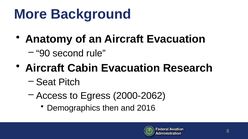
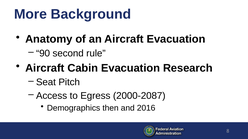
2000-2062: 2000-2062 -> 2000-2087 (139, 96)
